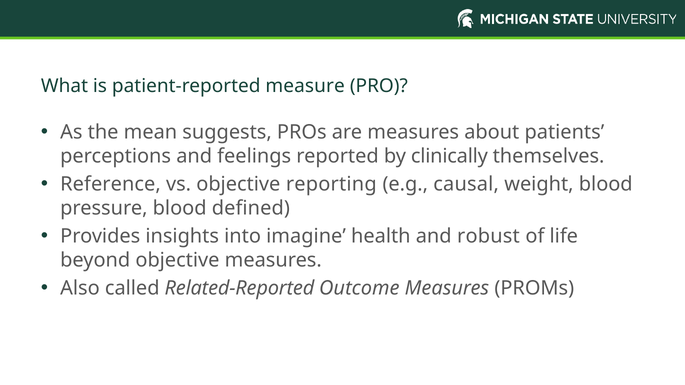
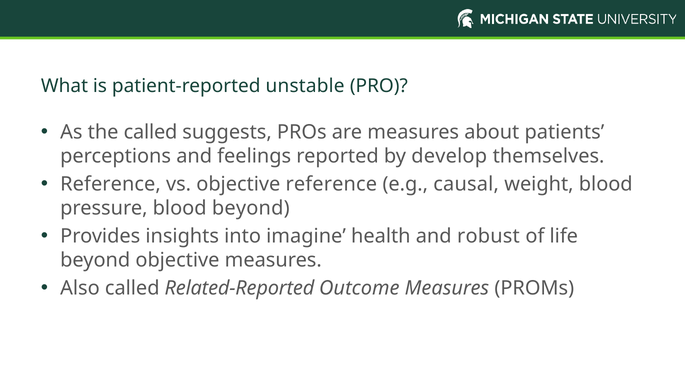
measure: measure -> unstable (305, 86)
the mean: mean -> called (151, 132)
clinically: clinically -> develop (449, 156)
objective reporting: reporting -> reference (331, 184)
blood defined: defined -> beyond (251, 208)
